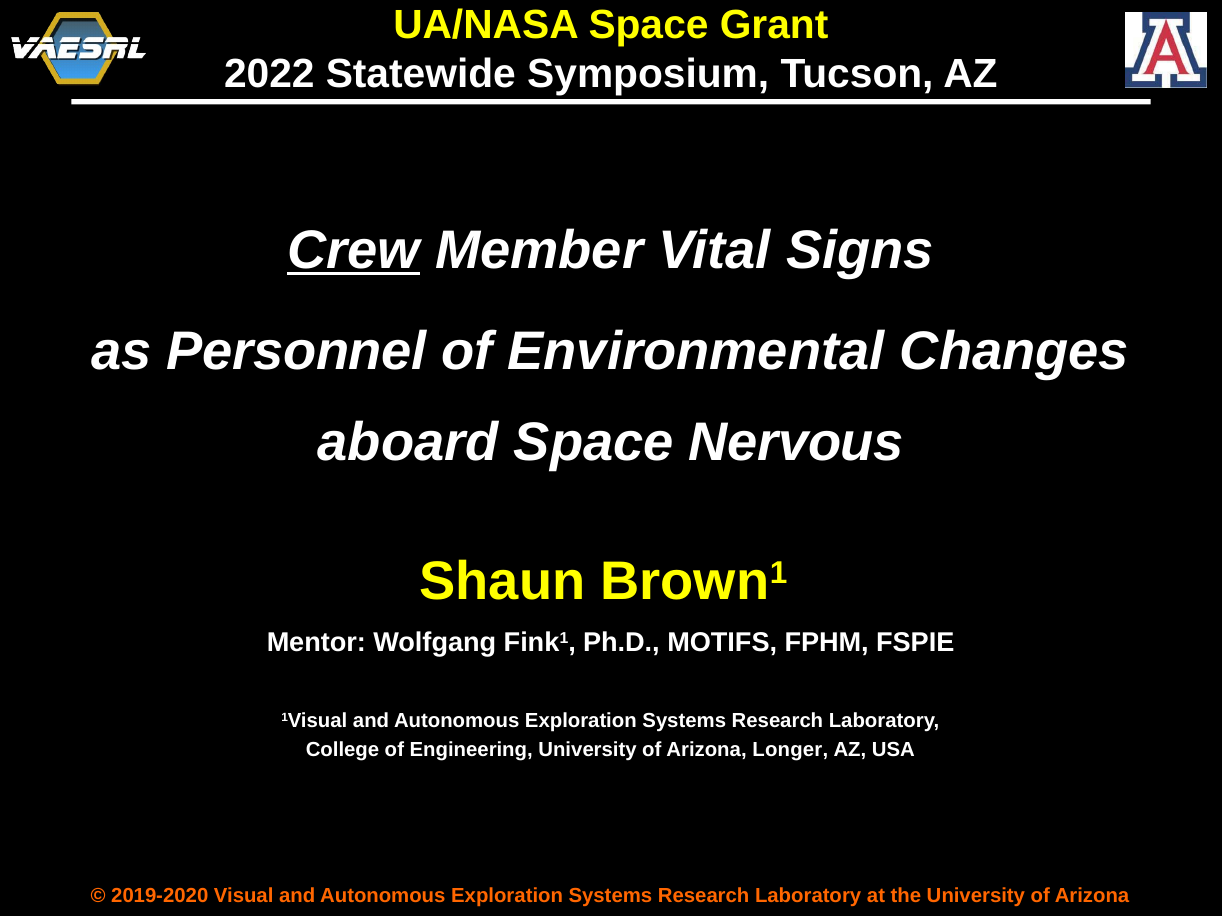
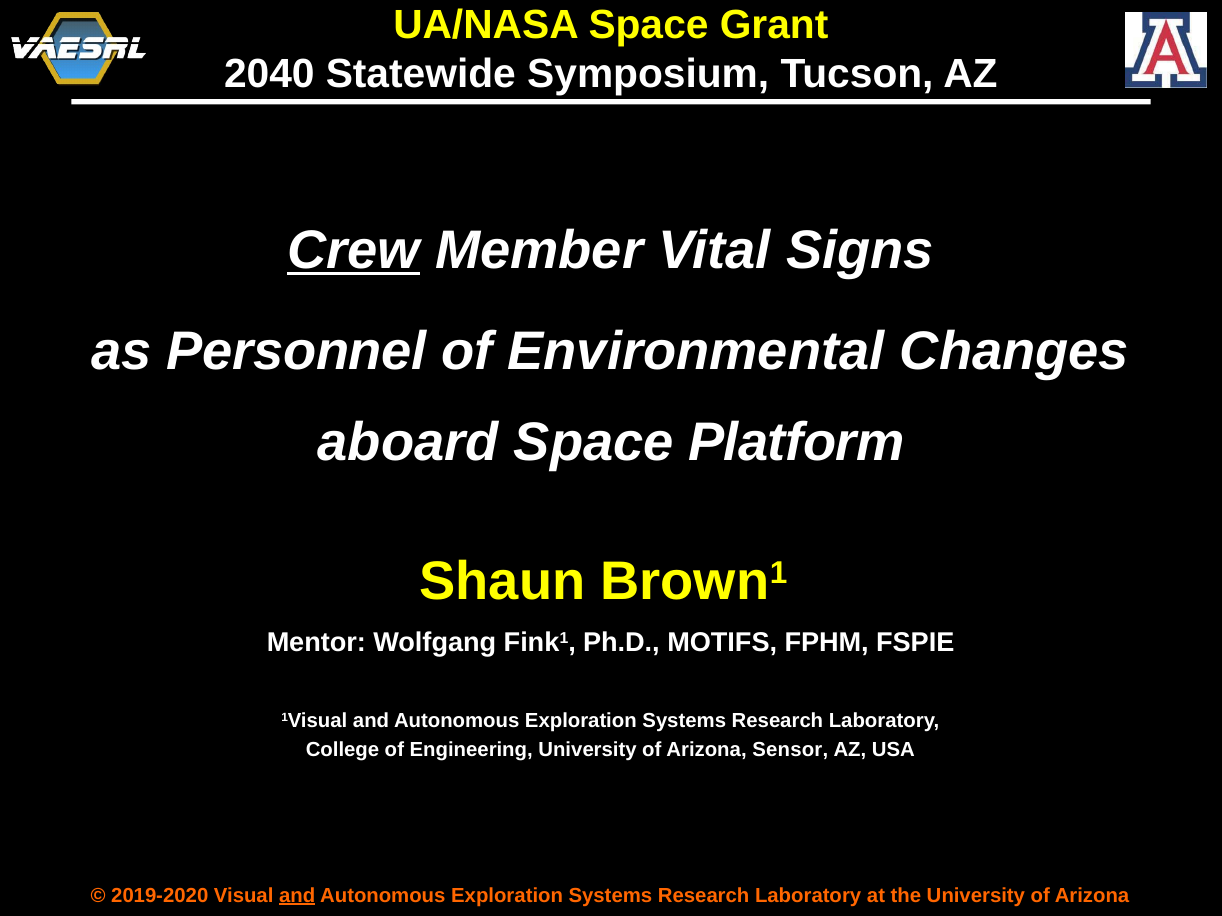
2022: 2022 -> 2040 (269, 74)
Nervous: Nervous -> Platform (796, 443)
Longer: Longer -> Sensor (790, 750)
and underline: none -> present (297, 896)
